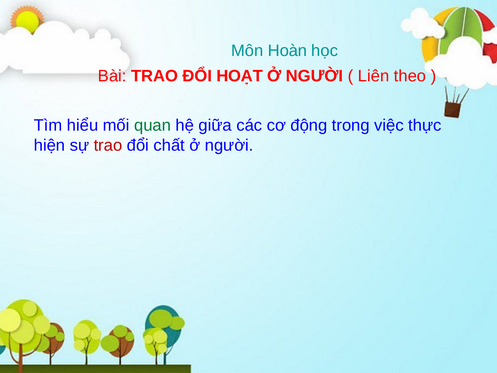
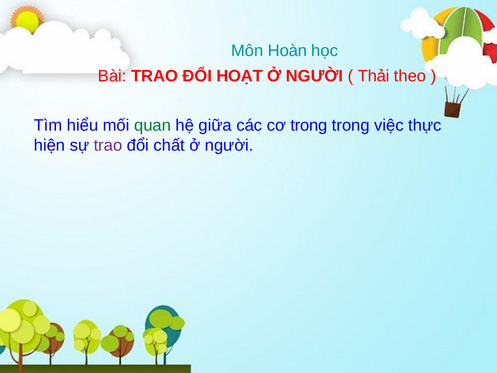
Liên: Liên -> Thải (374, 76)
cơ động: động -> trong (309, 125)
trao colour: red -> purple (108, 145)
